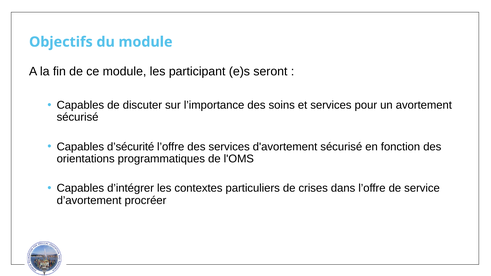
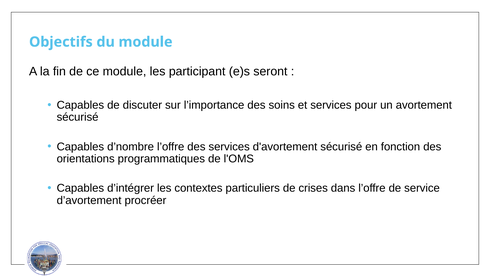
d’sécurité: d’sécurité -> d’nombre (131, 147)
